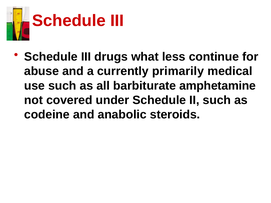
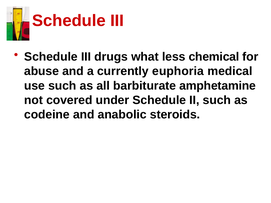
continue: continue -> chemical (214, 57)
primarily: primarily -> euphoria (178, 71)
